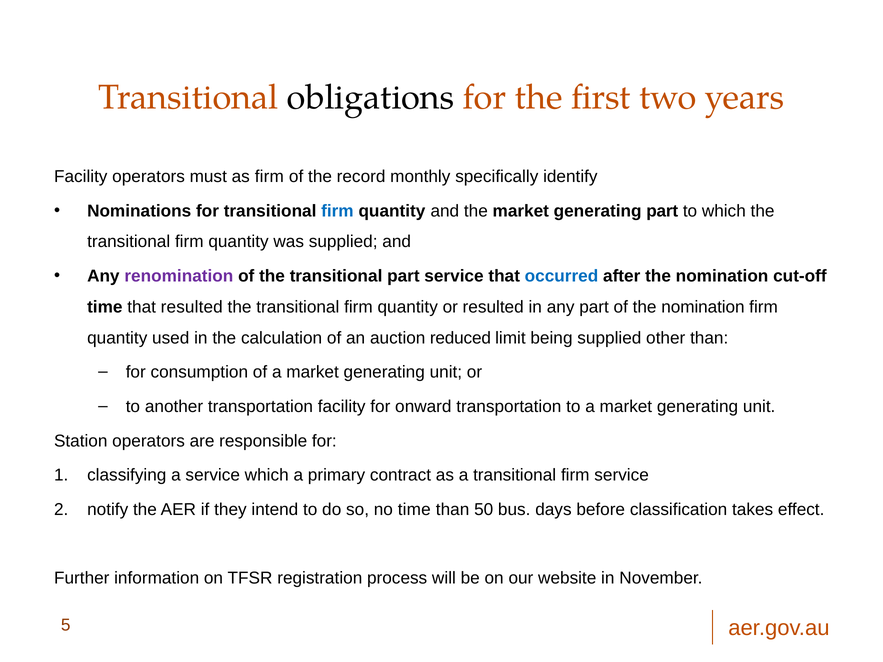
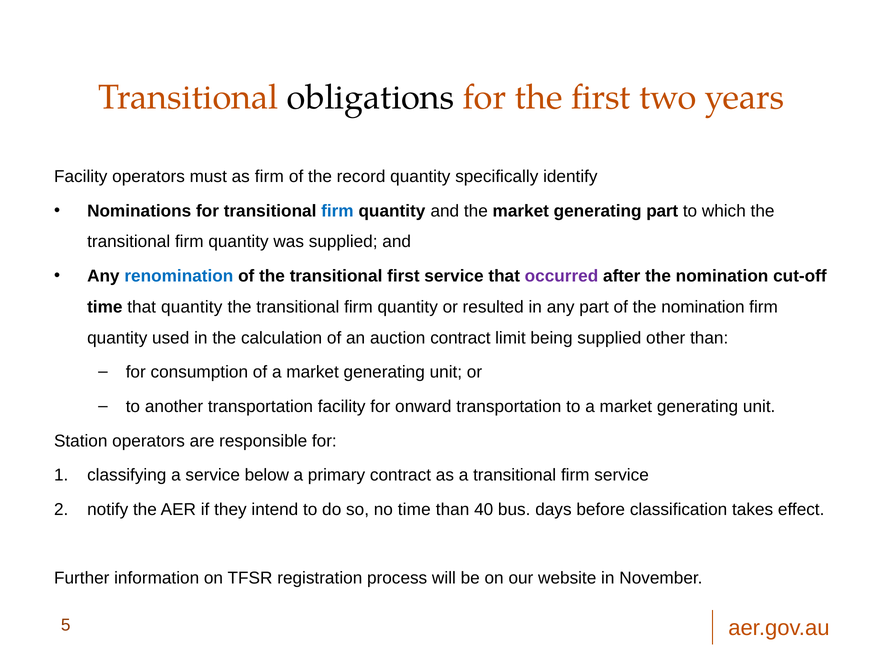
record monthly: monthly -> quantity (420, 177)
renomination colour: purple -> blue (179, 276)
transitional part: part -> first (403, 276)
occurred colour: blue -> purple (562, 276)
that resulted: resulted -> quantity (192, 307)
auction reduced: reduced -> contract (460, 338)
service which: which -> below (267, 475)
50: 50 -> 40 (484, 510)
